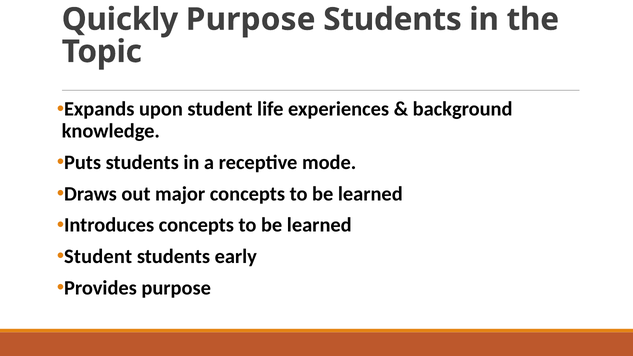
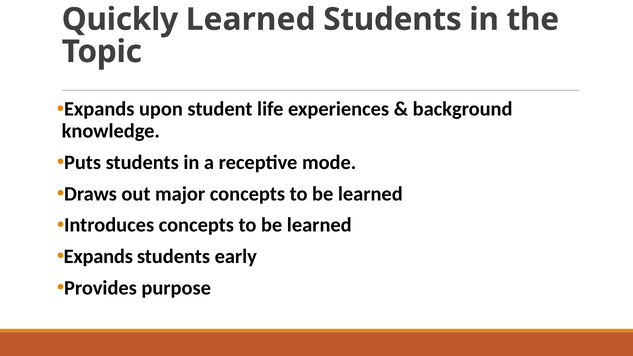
Quickly Purpose: Purpose -> Learned (251, 19)
Student: Student -> Expands (98, 257)
